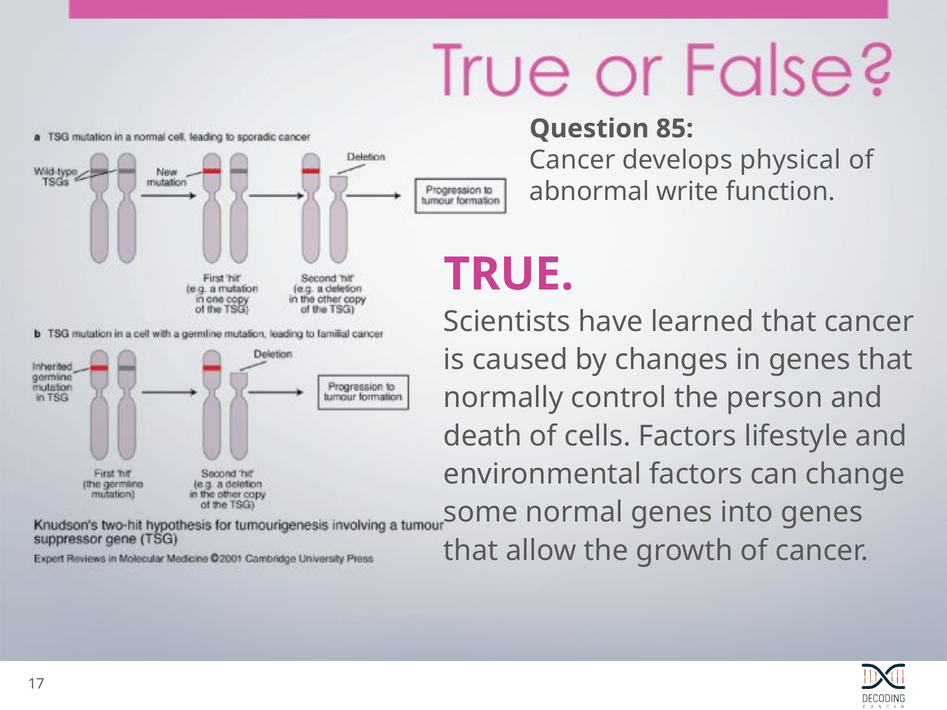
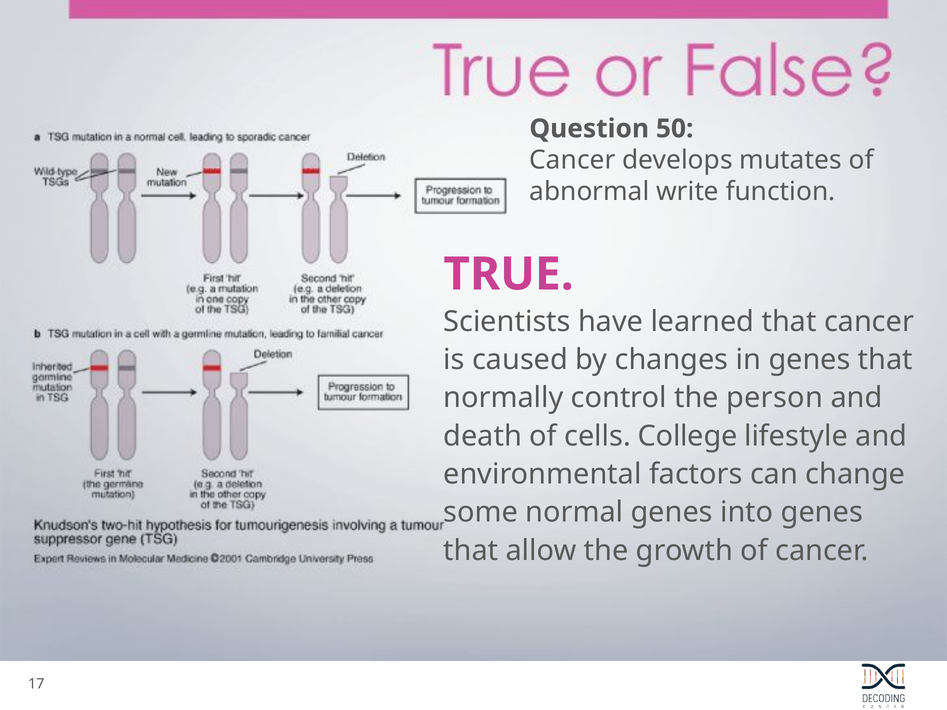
85: 85 -> 50 (675, 129)
physical: physical -> mutates (791, 160)
cells Factors: Factors -> College (688, 436)
